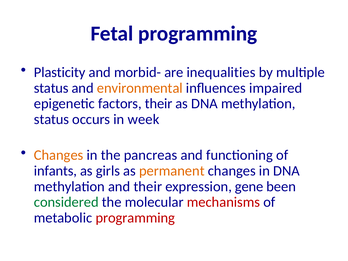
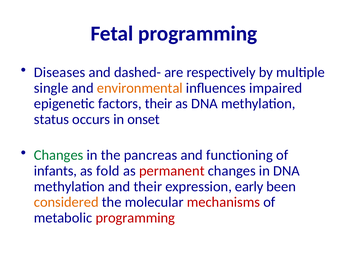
Plasticity: Plasticity -> Diseases (60, 72)
morbid-: morbid- -> dashed- (138, 72)
inequalities: inequalities -> respectively (221, 72)
status: status -> single (51, 88)
week: week -> onset (144, 119)
Changes colour: orange -> green (59, 155)
girls: girls -> fold (108, 171)
permanent colour: orange -> red (172, 171)
gene: gene -> early (249, 186)
considered colour: green -> orange (66, 202)
